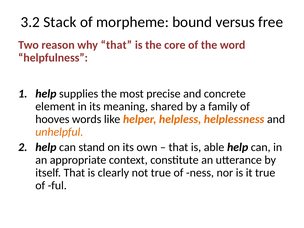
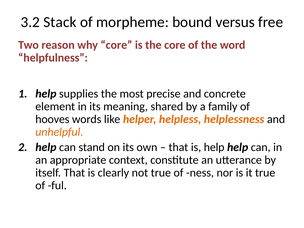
why that: that -> core (116, 45)
is able: able -> help (214, 147)
